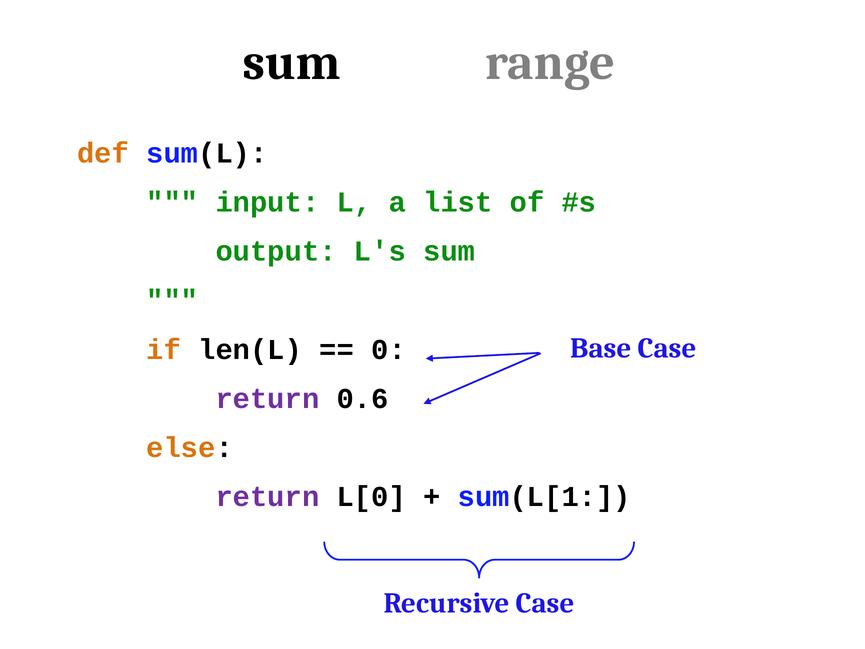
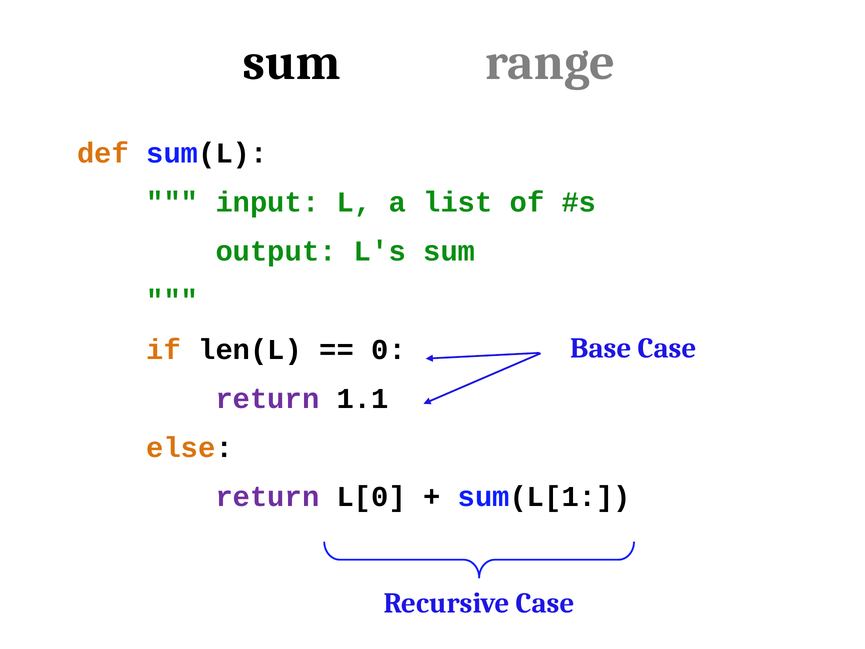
0.6: 0.6 -> 1.1 (363, 398)
